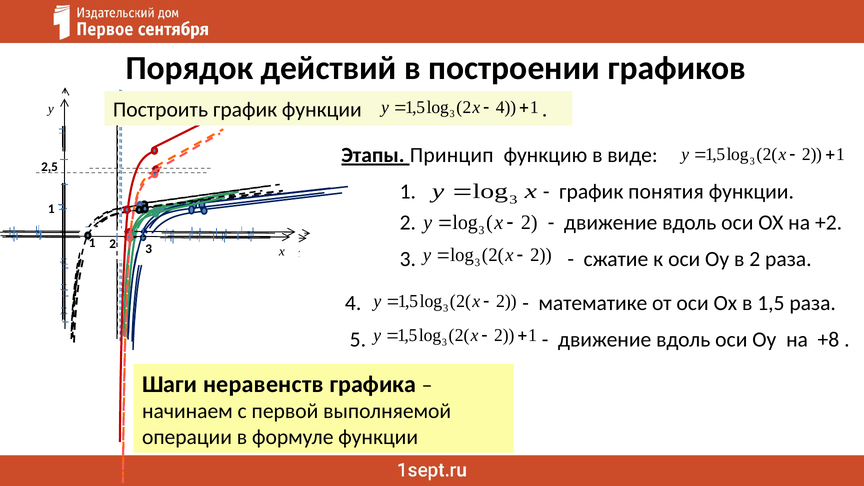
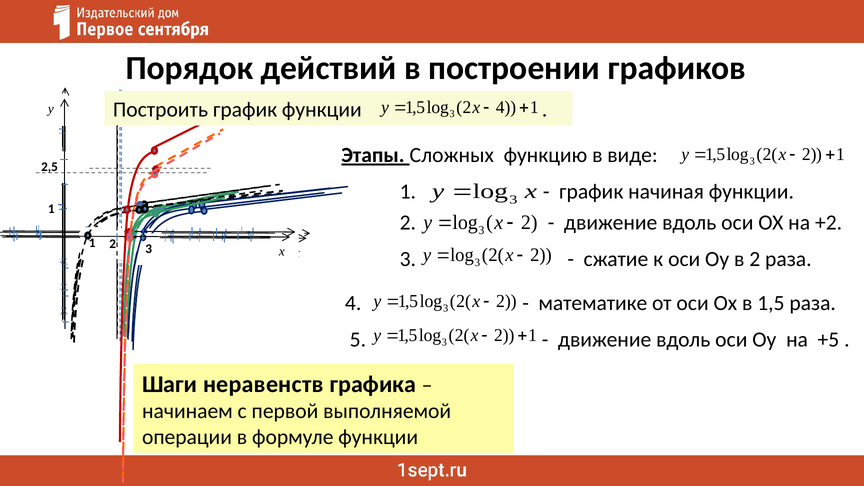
Принцип: Принцип -> Сложных (452, 155)
понятия: понятия -> начиная (666, 192)
+8: +8 -> +5 (828, 340)
